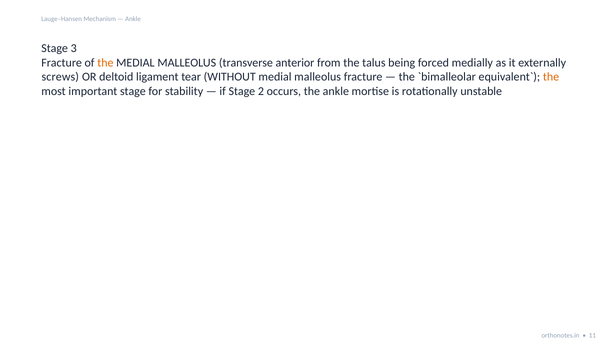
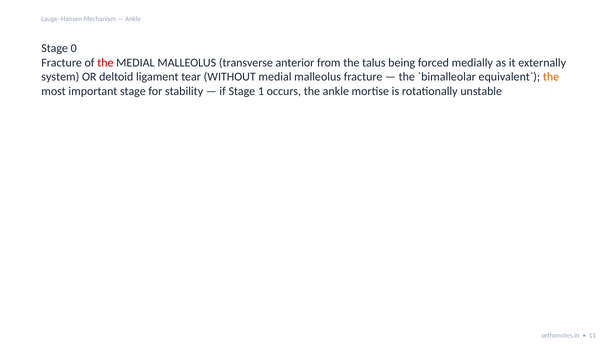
3: 3 -> 0 (74, 48)
the colour: orange -> red (105, 63)
screws: screws -> system (60, 77)
2: 2 -> 1 (261, 91)
